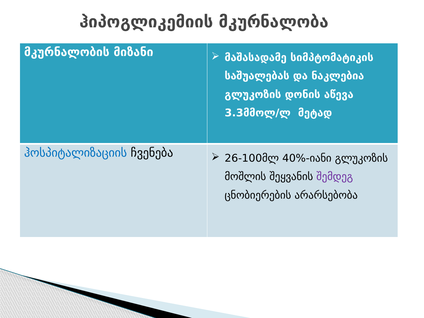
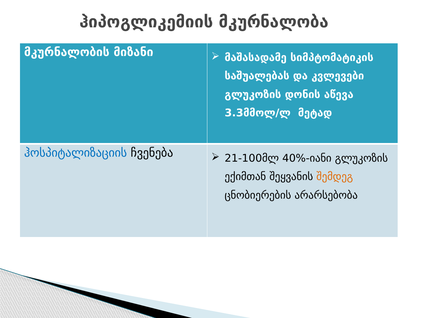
ნაკლებია: ნაკლებია -> კვლევები (338, 76)
26-100მლ: 26-100მლ -> 21-100მლ (252, 158)
მოშლის: მოშლის -> ექიმთან (245, 177)
შემდეგ colour: purple -> orange (335, 177)
